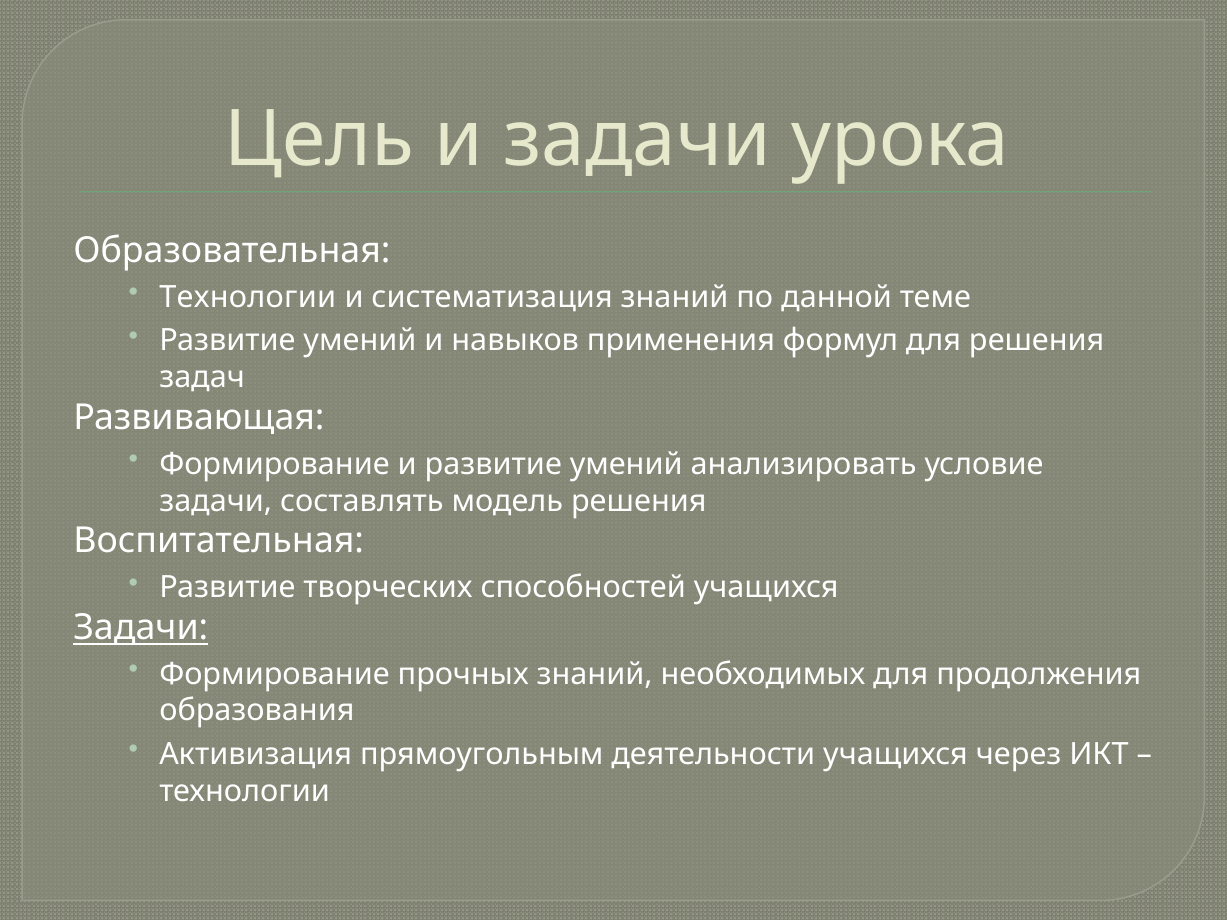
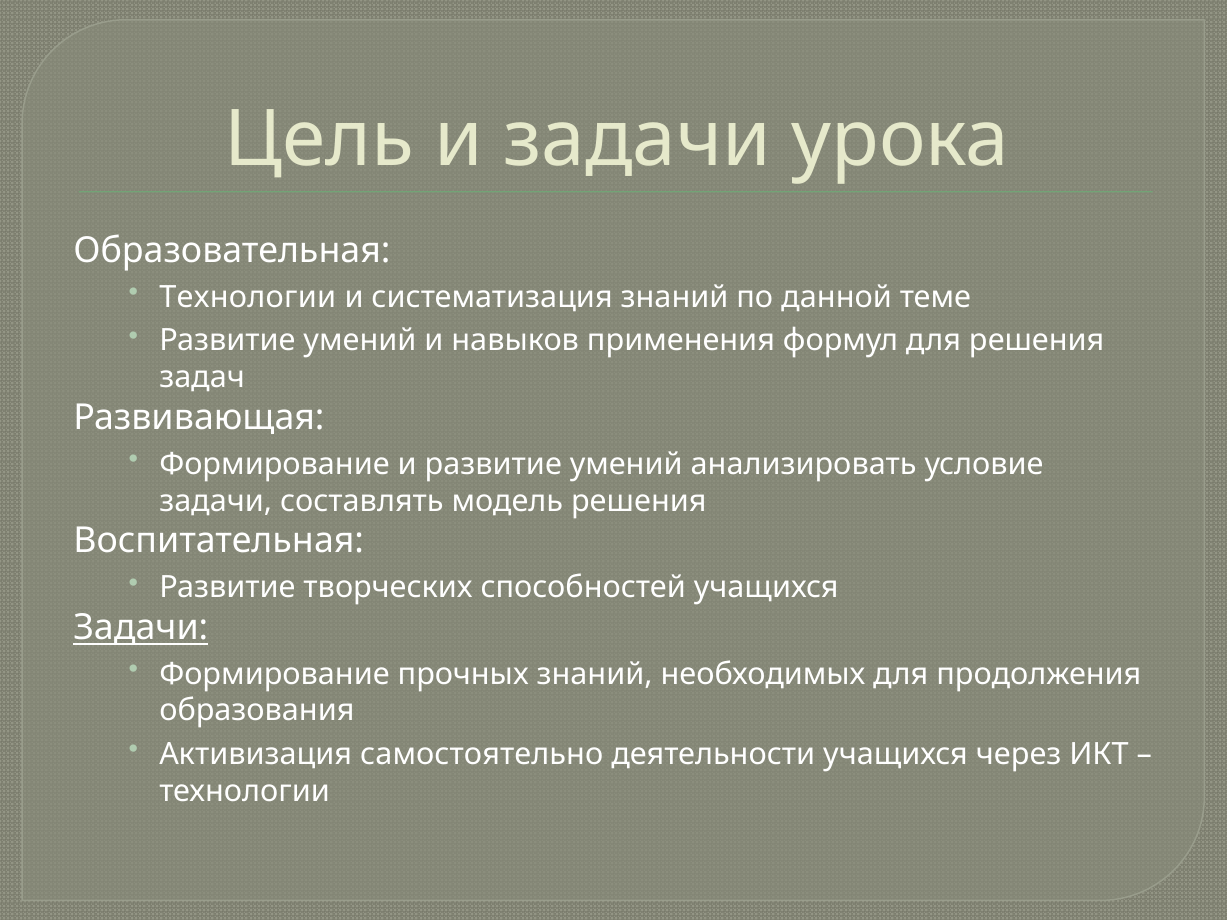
прямоугольным: прямоугольным -> самостоятельно (482, 755)
